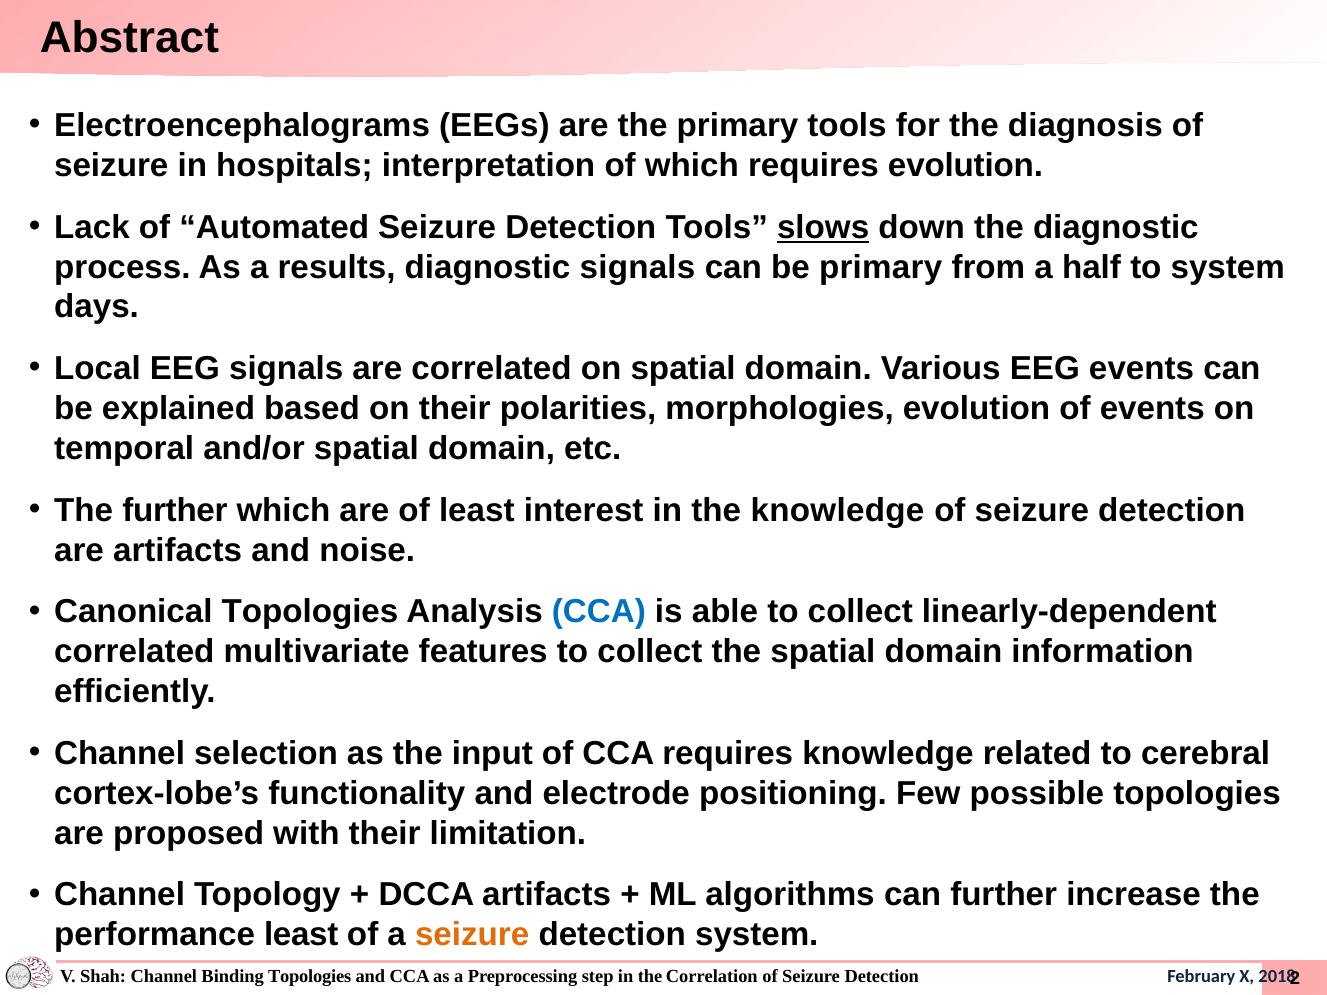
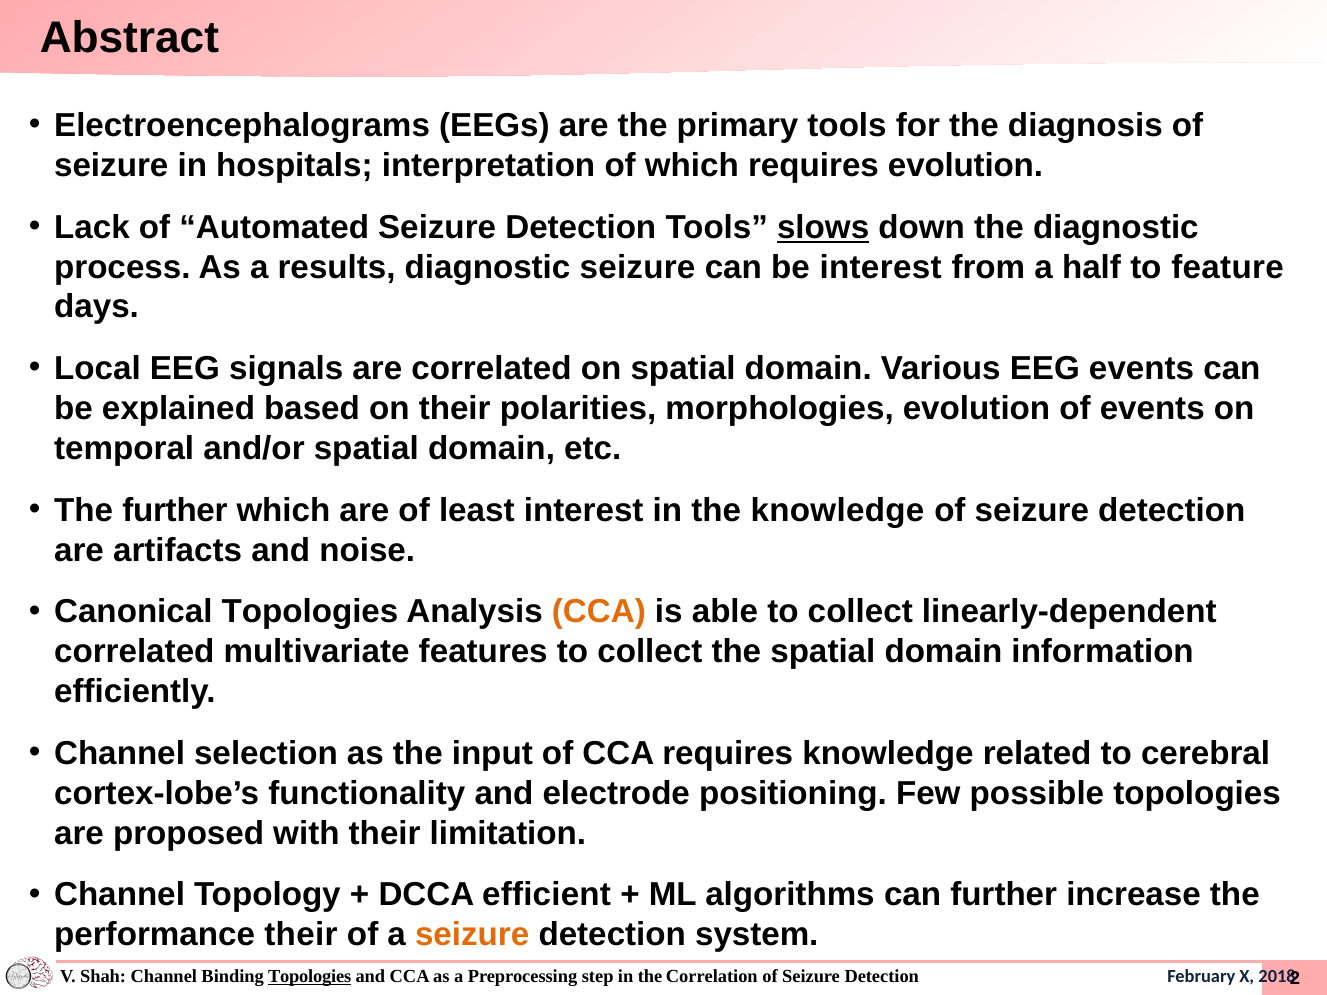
diagnostic signals: signals -> seizure (637, 267)
be primary: primary -> interest (881, 267)
to system: system -> feature (1228, 267)
CCA colour: blue -> orange (599, 612)
DCCA artifacts: artifacts -> efficient (547, 895)
performance least: least -> their (301, 935)
Topologies underline: none -> present (310, 977)
